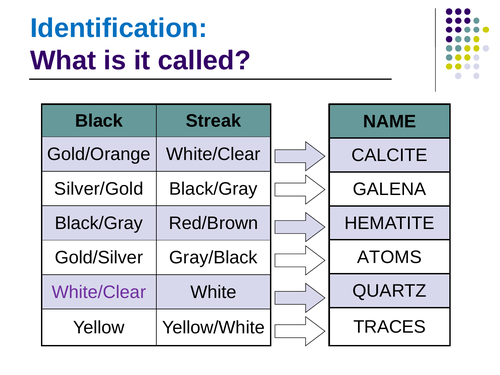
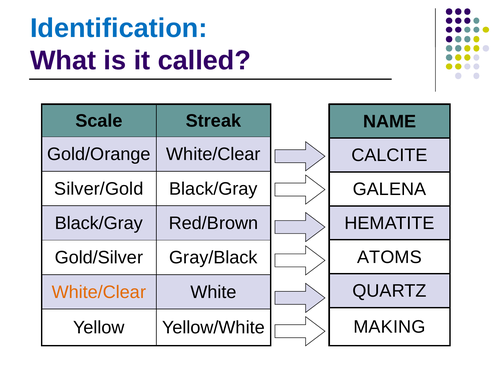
Black: Black -> Scale (99, 121)
White/Clear colour: purple -> orange (99, 292)
TRACES: TRACES -> MAKING (389, 327)
